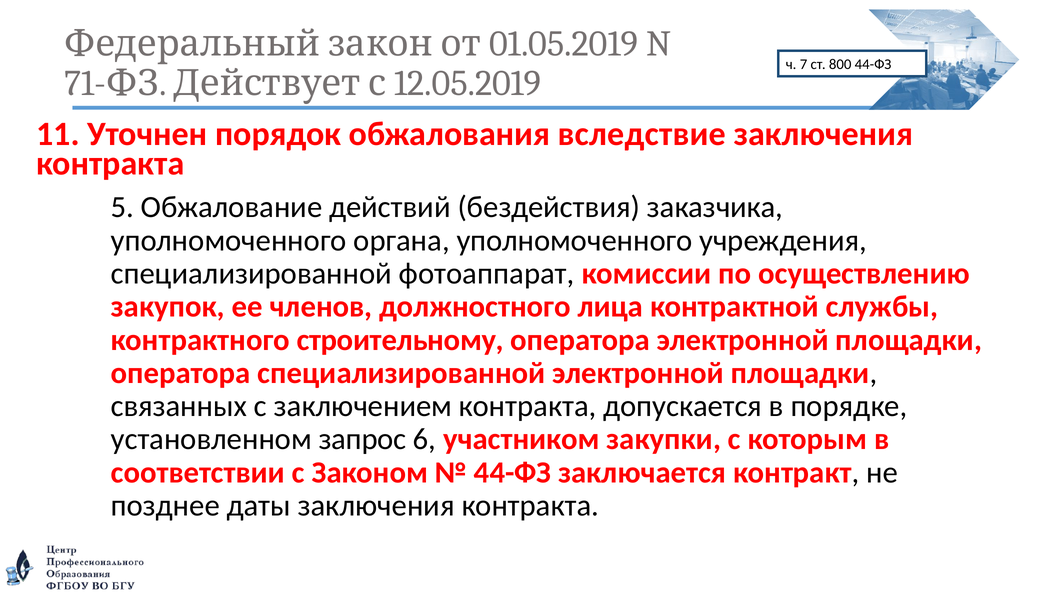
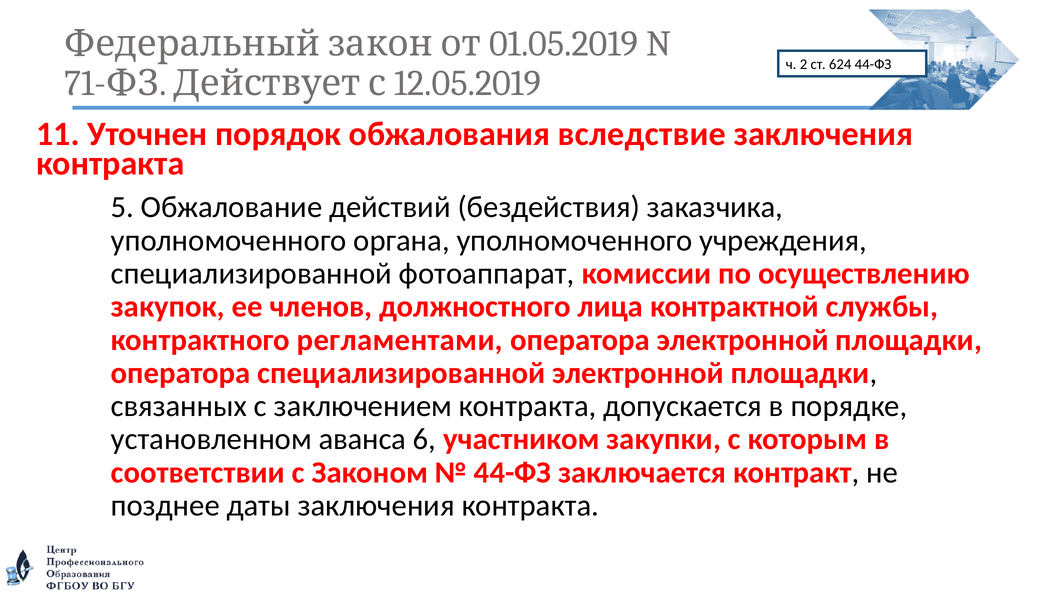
7: 7 -> 2 (804, 64)
800: 800 -> 624 (840, 64)
строительному: строительному -> регламентами (400, 340)
запрос: запрос -> аванса (362, 439)
